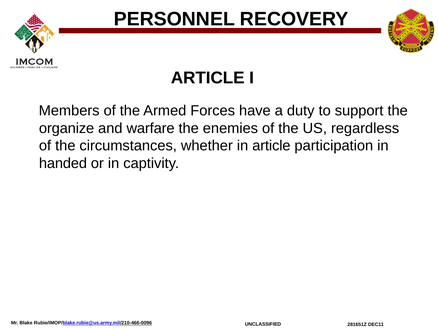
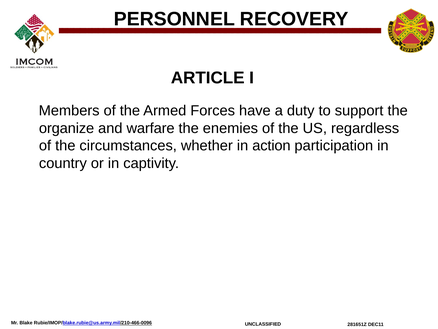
in article: article -> action (271, 146)
handed: handed -> country (63, 163)
